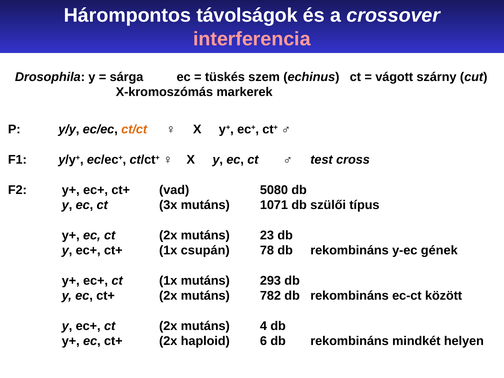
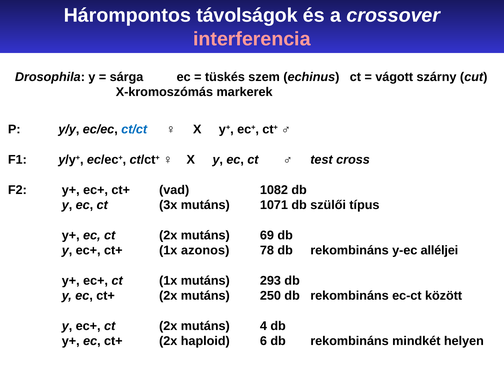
ct/ct colour: orange -> blue (134, 129)
5080: 5080 -> 1082 (274, 190)
23: 23 -> 69 (267, 235)
csupán: csupán -> azonos (205, 250)
gének: gének -> alléljei (439, 250)
782: 782 -> 250 (270, 296)
